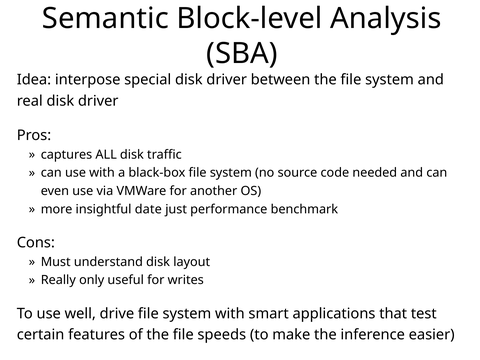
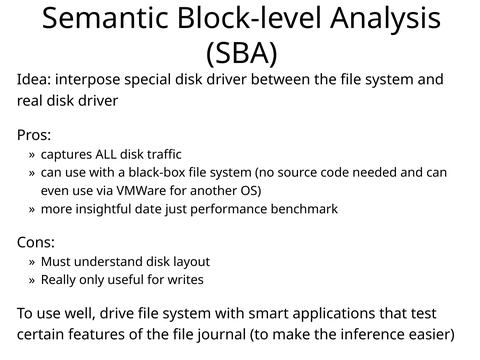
speeds: speeds -> journal (222, 335)
